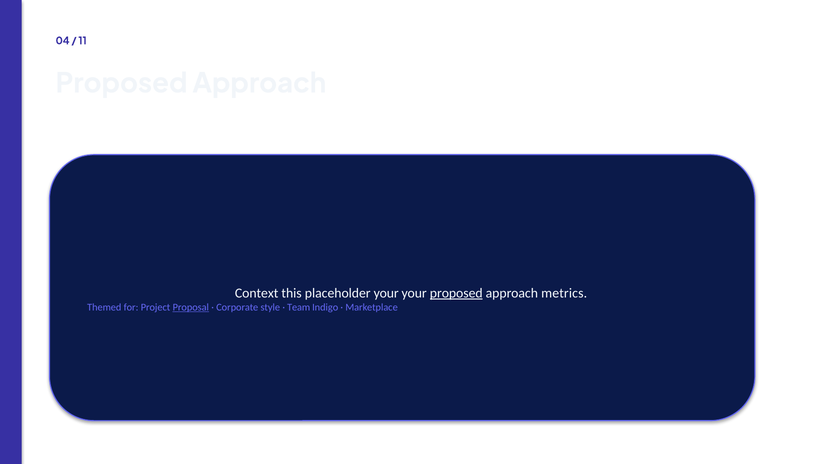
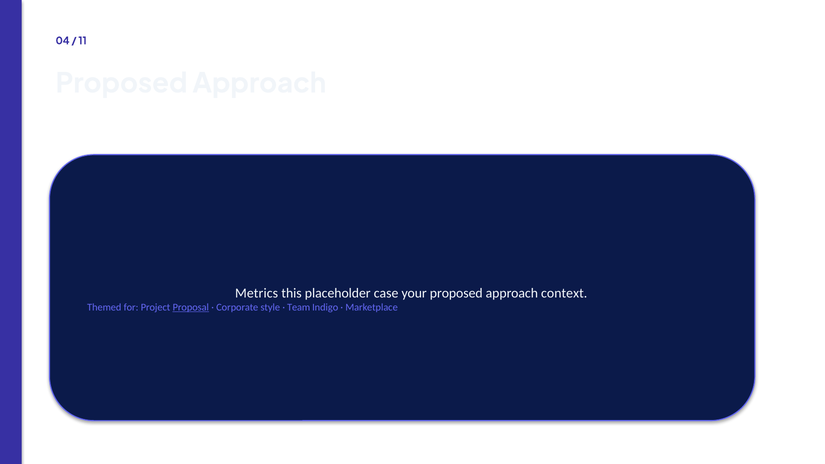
Context: Context -> Metrics (257, 293)
placeholder your: your -> case (386, 293)
proposed underline: present -> none (456, 293)
metrics: metrics -> context (564, 293)
